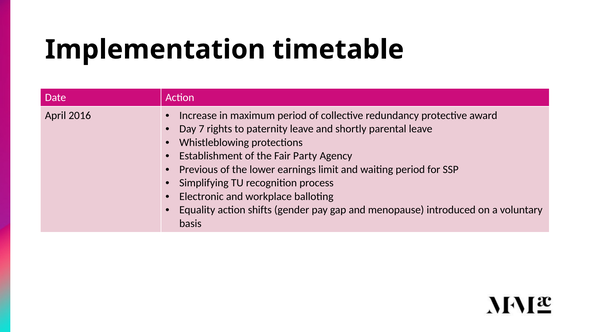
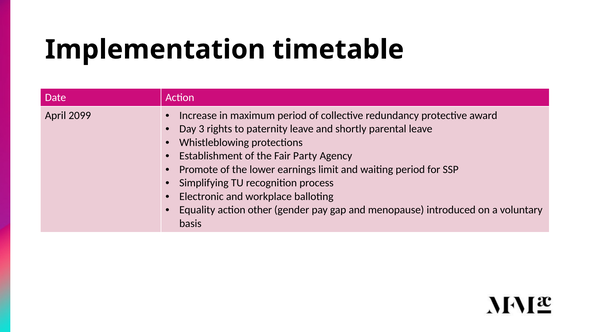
2016: 2016 -> 2099 (80, 115)
7: 7 -> 3 (201, 129)
Previous: Previous -> Promote (199, 169)
shifts: shifts -> other (260, 210)
